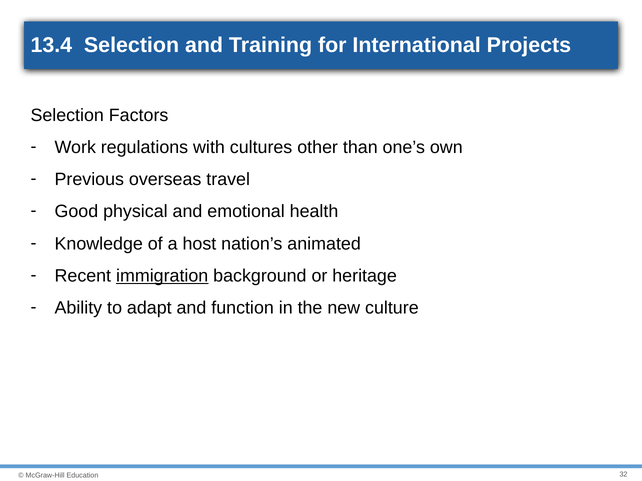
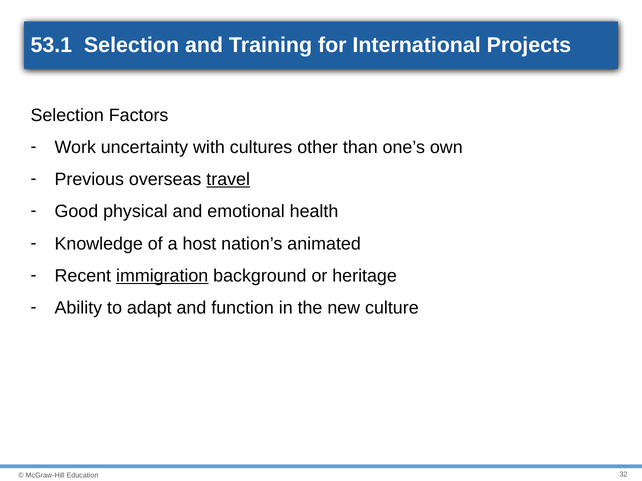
13.4: 13.4 -> 53.1 (51, 45)
regulations: regulations -> uncertainty (144, 148)
travel underline: none -> present (228, 180)
